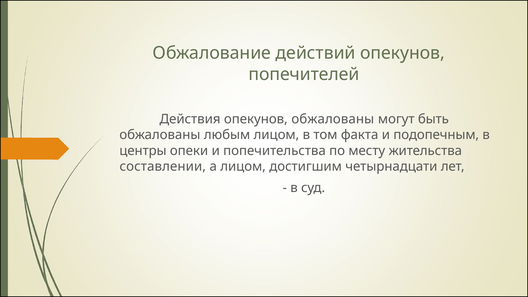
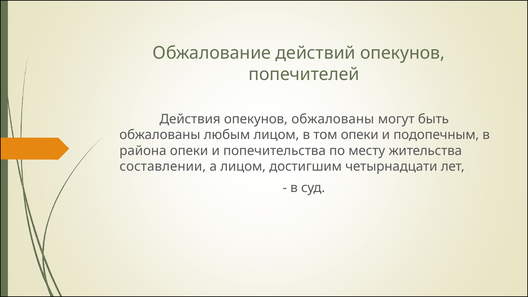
том факта: факта -> опеки (360, 135)
центры: центры -> района (143, 151)
